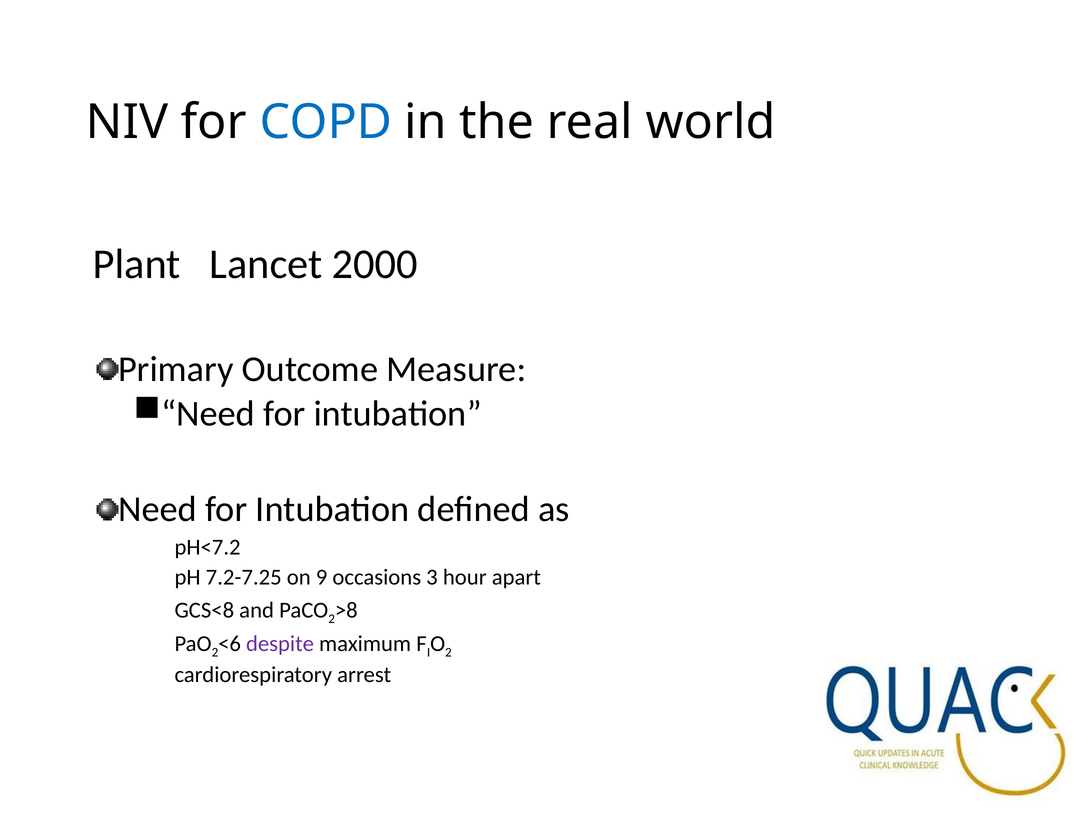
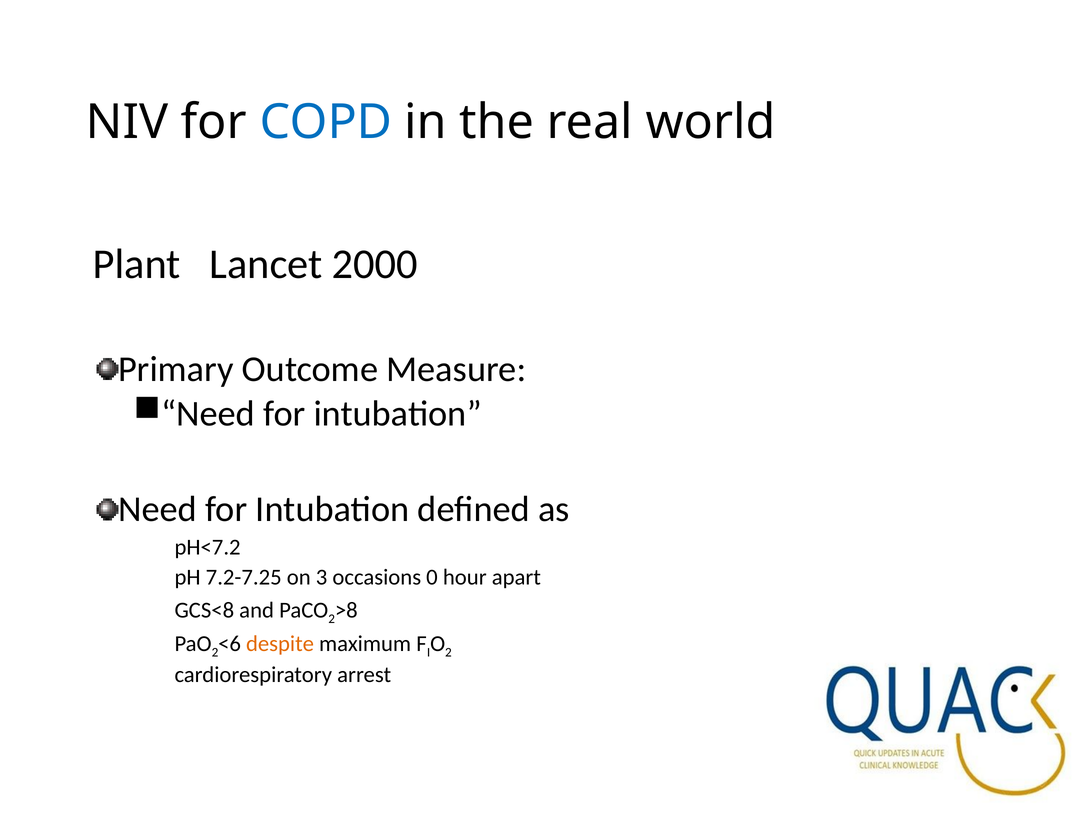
9: 9 -> 3 (322, 577)
3: 3 -> 0 (432, 577)
despite colour: purple -> orange (280, 644)
